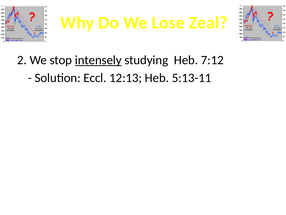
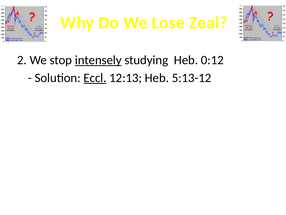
7:12: 7:12 -> 0:12 (212, 60)
Eccl underline: none -> present (95, 78)
5:13-11: 5:13-11 -> 5:13-12 (192, 78)
